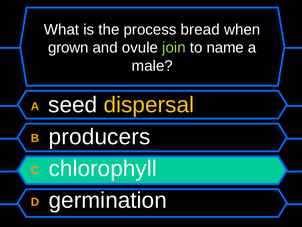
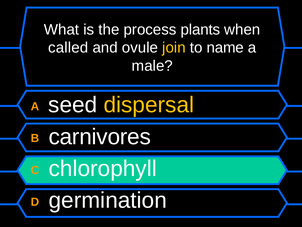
bread: bread -> plants (200, 29)
grown: grown -> called (68, 48)
join colour: light green -> yellow (174, 48)
producers: producers -> carnivores (100, 136)
